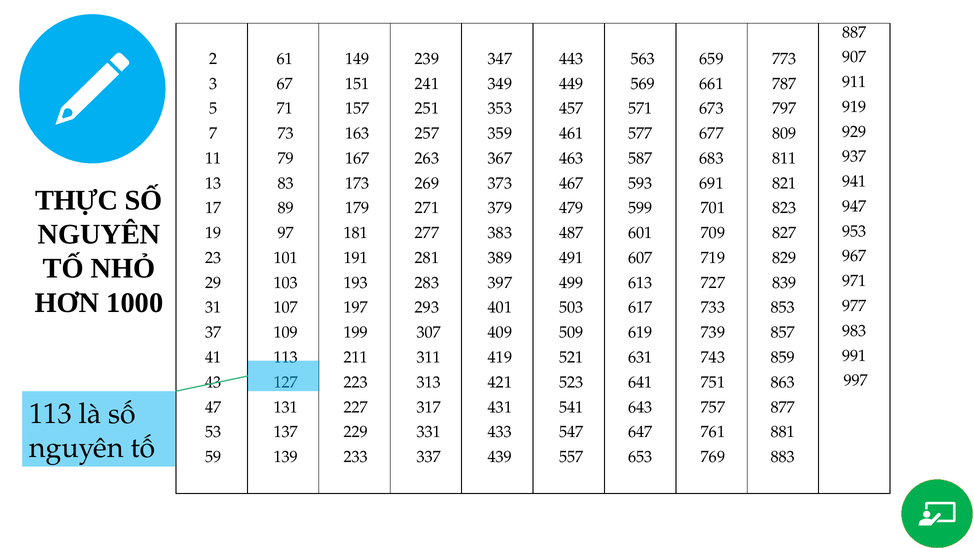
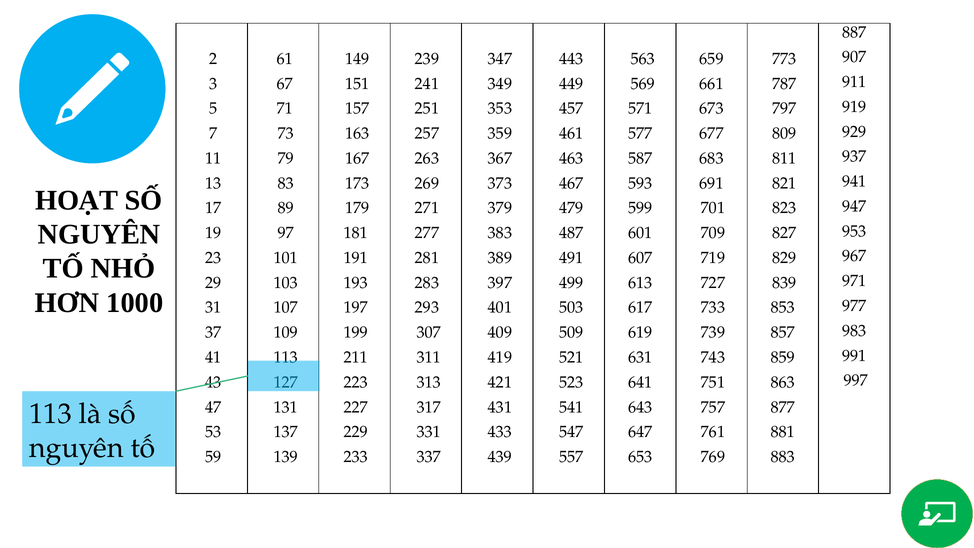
THỰC: THỰC -> HOẠT (77, 200)
